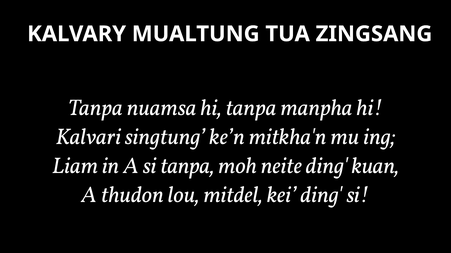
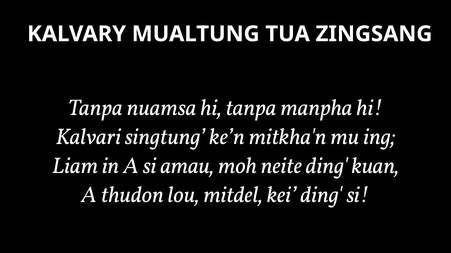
si tanpa: tanpa -> amau (187, 166)
